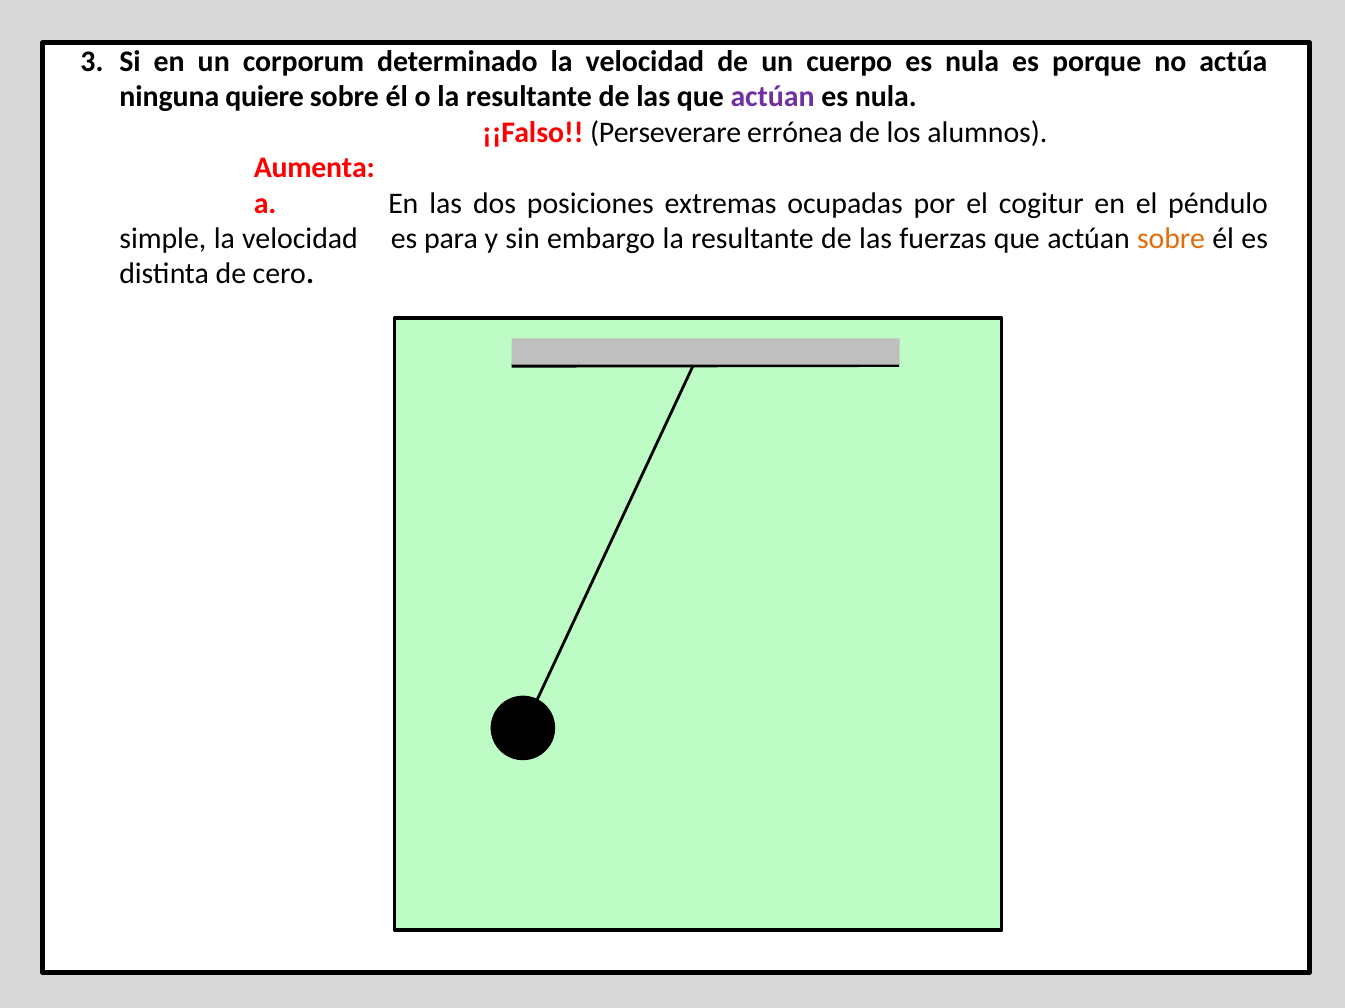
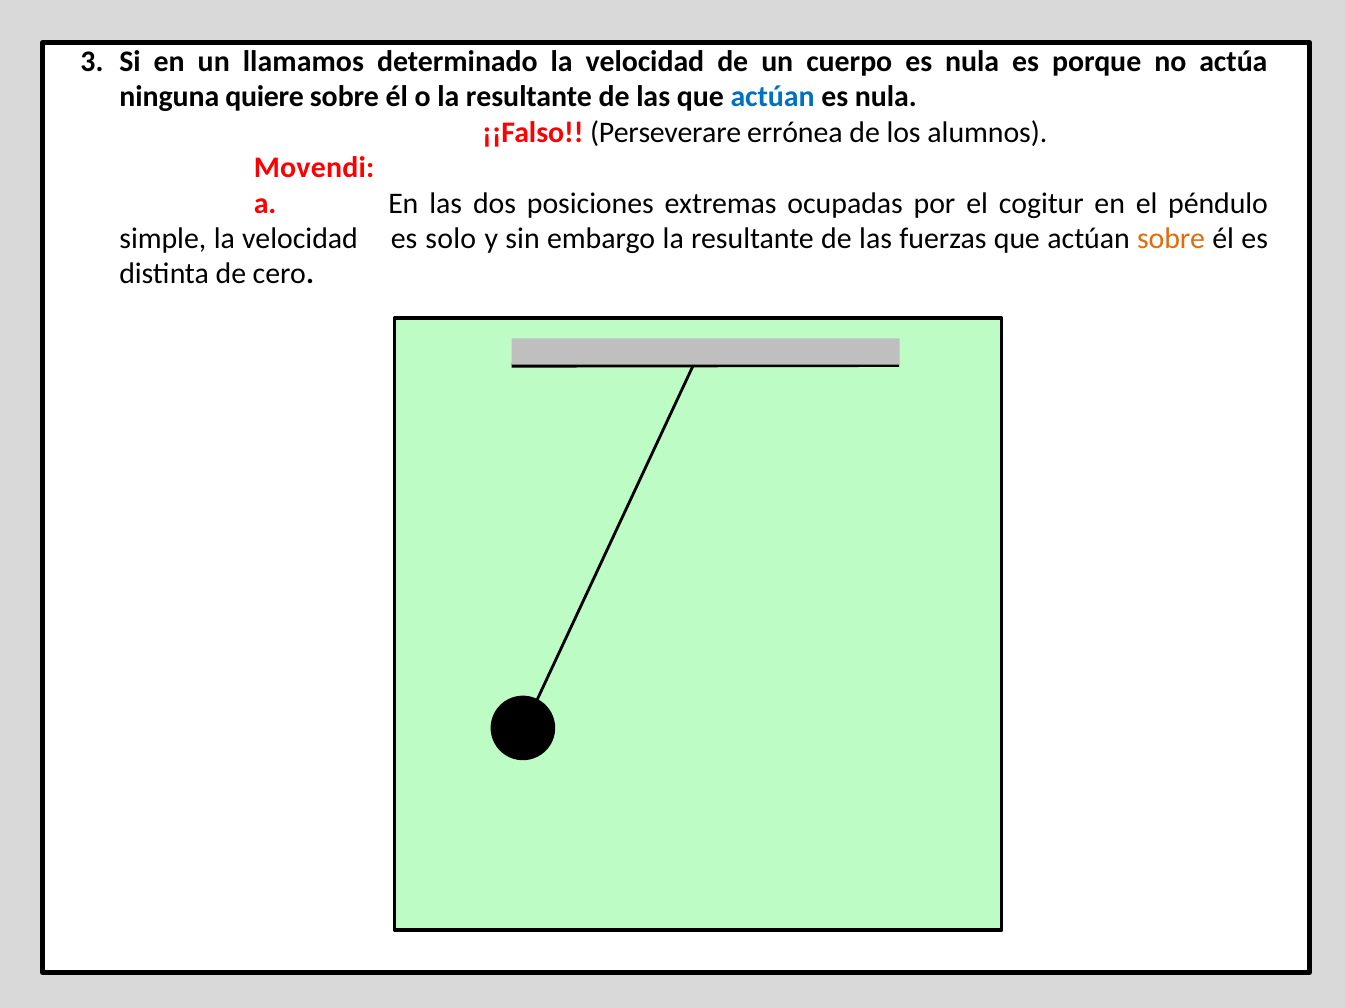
corporum: corporum -> llamamos (303, 61)
actúan colour: purple -> blue (773, 97)
Aumenta: Aumenta -> Movendi (314, 168)
para: para -> solo (451, 239)
